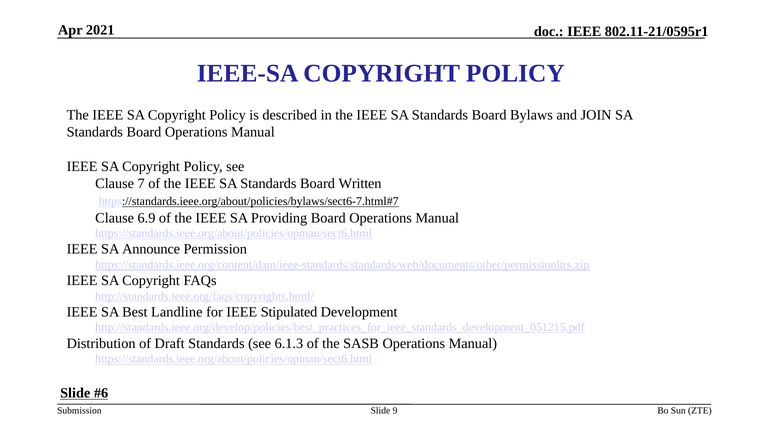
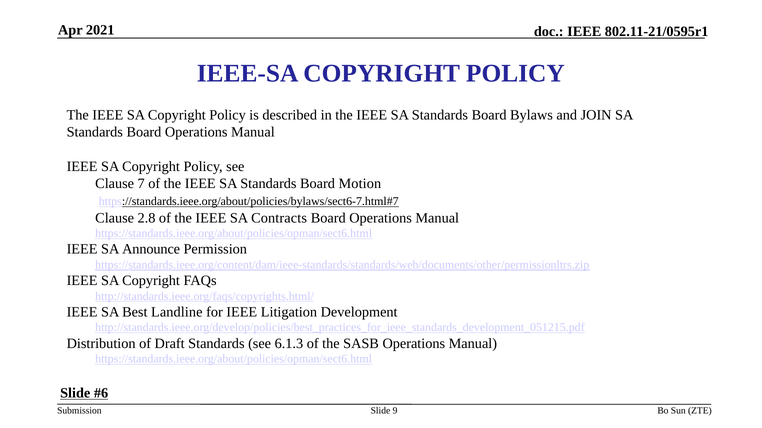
Written: Written -> Motion (360, 184)
6.9: 6.9 -> 2.8 (147, 218)
Providing: Providing -> Contracts (279, 218)
Stipulated: Stipulated -> Litigation (289, 312)
